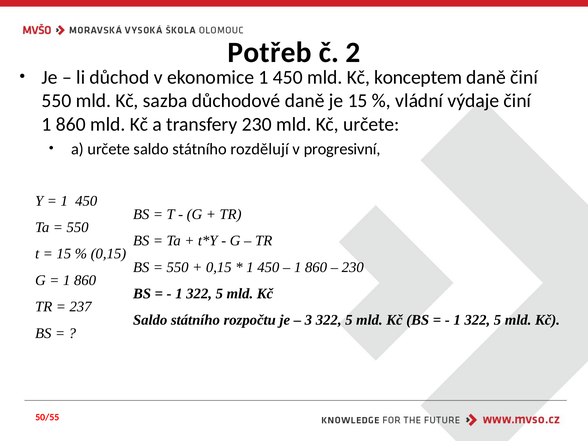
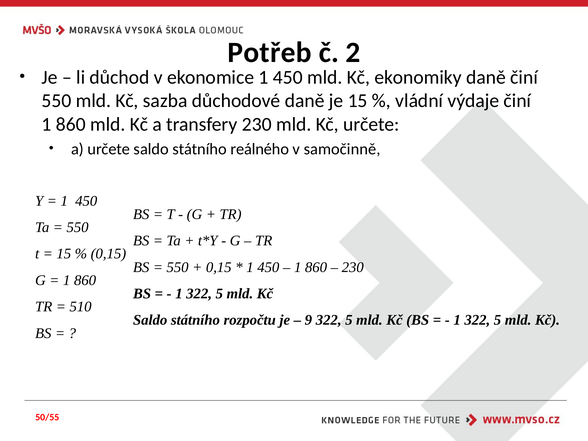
konceptem: konceptem -> ekonomiky (418, 77)
rozdělují: rozdělují -> reálného (260, 149)
progresivní: progresivní -> samočinně (342, 149)
237: 237 -> 510 (81, 307)
3: 3 -> 9 (308, 320)
